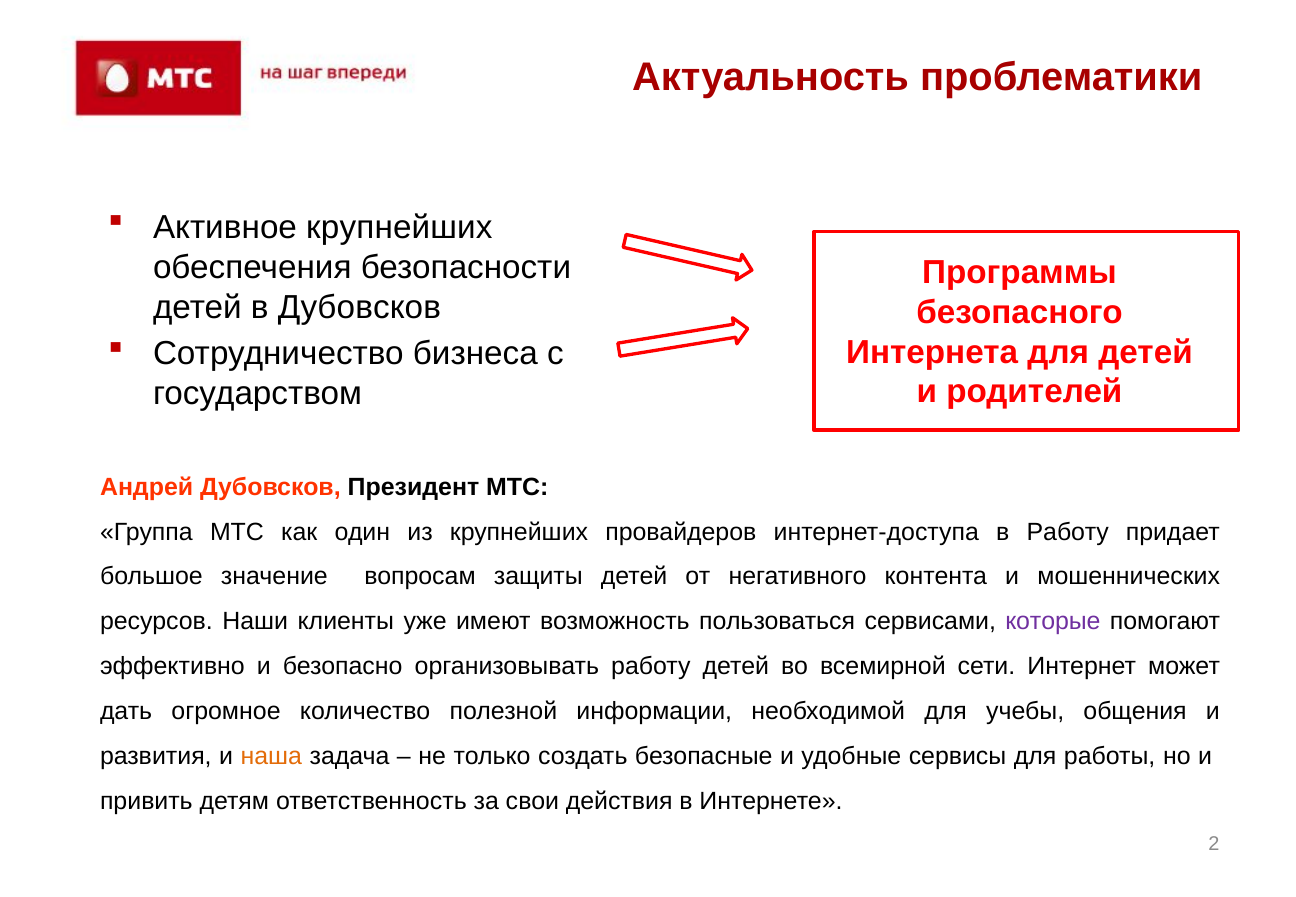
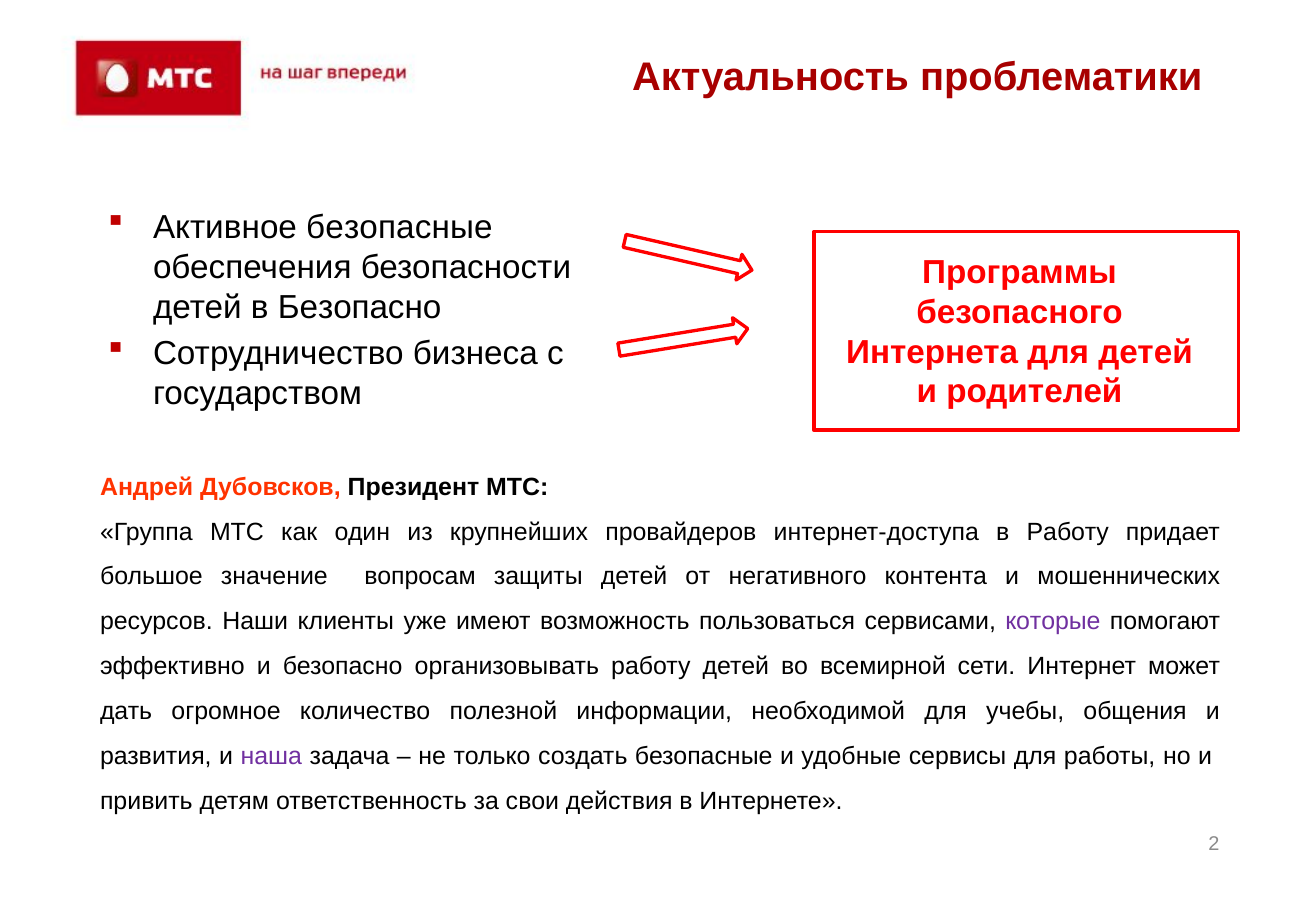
Активное крупнейших: крупнейших -> безопасные (399, 227)
в Дубовсков: Дубовсков -> Безопасно (360, 307)
наша colour: orange -> purple (271, 756)
